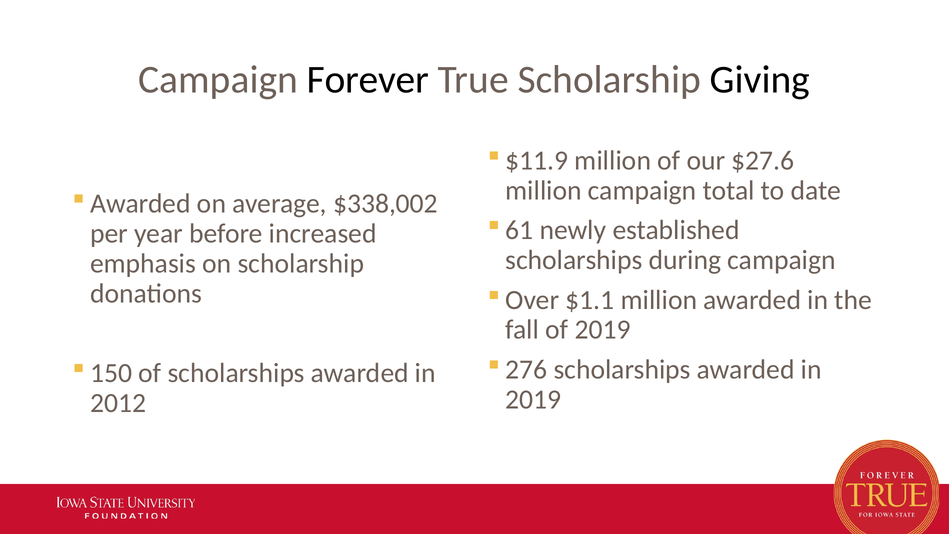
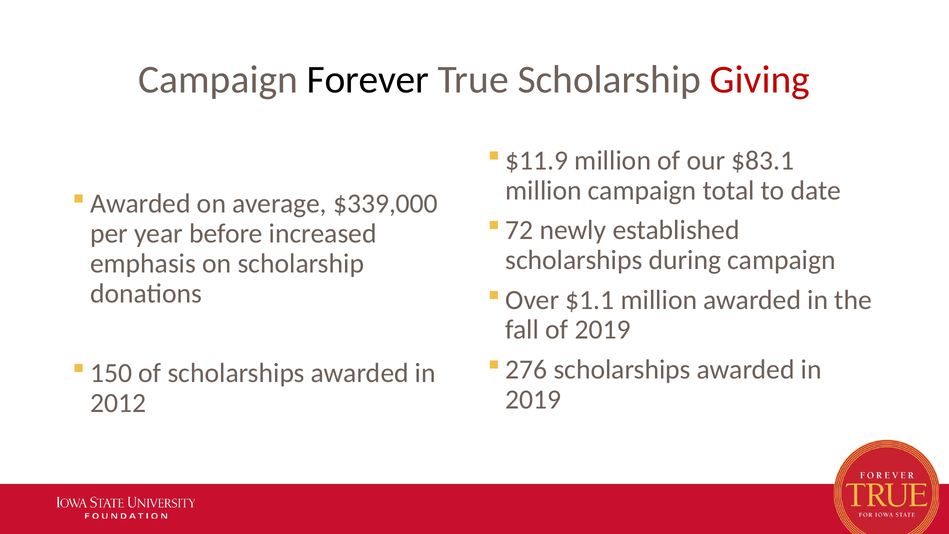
Giving colour: black -> red (760, 80)
$27.6: $27.6 -> $83.1 (763, 160)
$338,002: $338,002 -> $339,000 (386, 204)
61: 61 -> 72 (519, 230)
